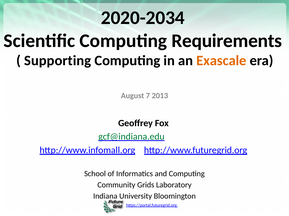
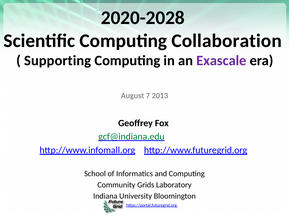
2020-2034: 2020-2034 -> 2020-2028 (143, 18)
Requirements: Requirements -> Collaboration (227, 41)
Exascale colour: orange -> purple (221, 61)
